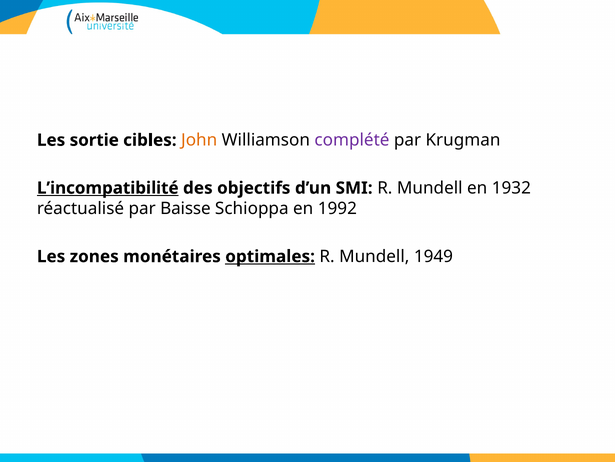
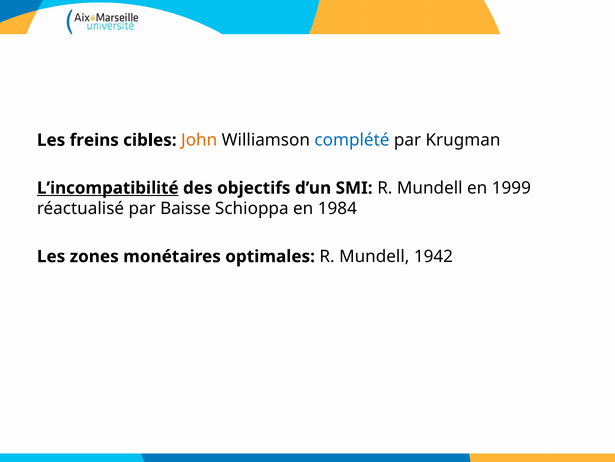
sortie: sortie -> freins (94, 140)
complété colour: purple -> blue (352, 140)
1932: 1932 -> 1999 (511, 188)
1992: 1992 -> 1984 (337, 208)
optimales underline: present -> none (270, 256)
1949: 1949 -> 1942 (433, 256)
